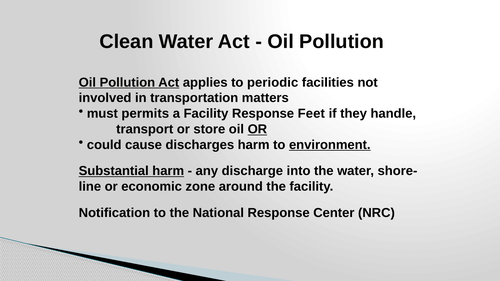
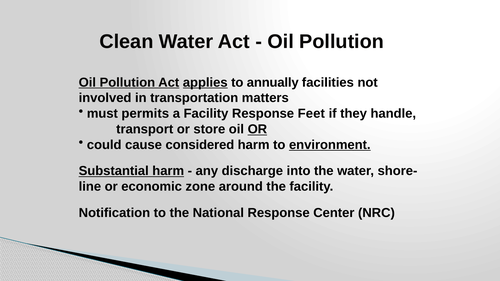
applies underline: none -> present (205, 82)
periodic: periodic -> annually (273, 82)
discharges: discharges -> considered (200, 145)
